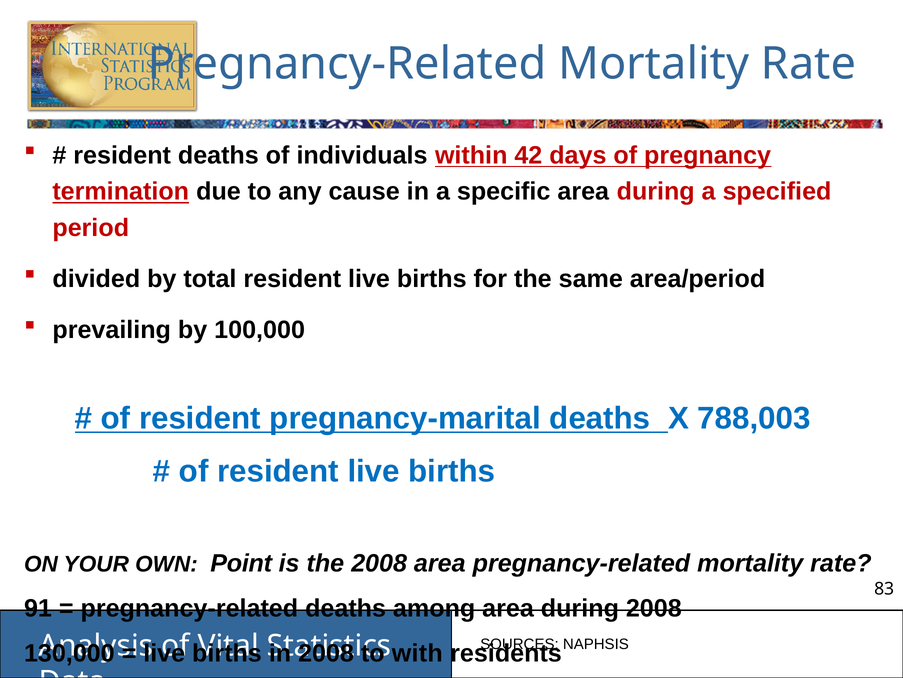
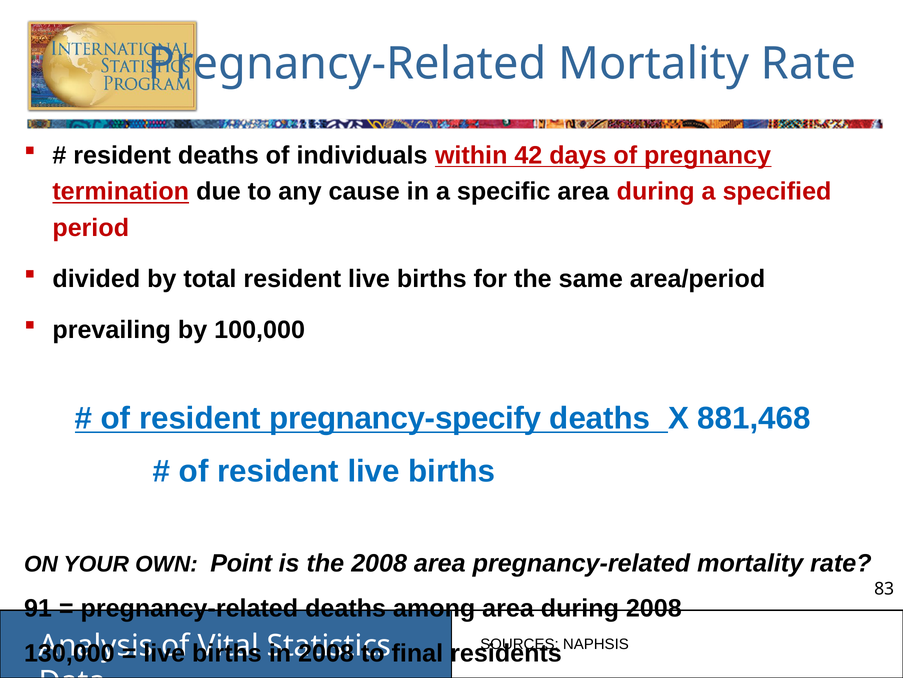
pregnancy-marital: pregnancy-marital -> pregnancy-specify (405, 418)
788,003: 788,003 -> 881,468 (754, 418)
with: with -> final (417, 653)
